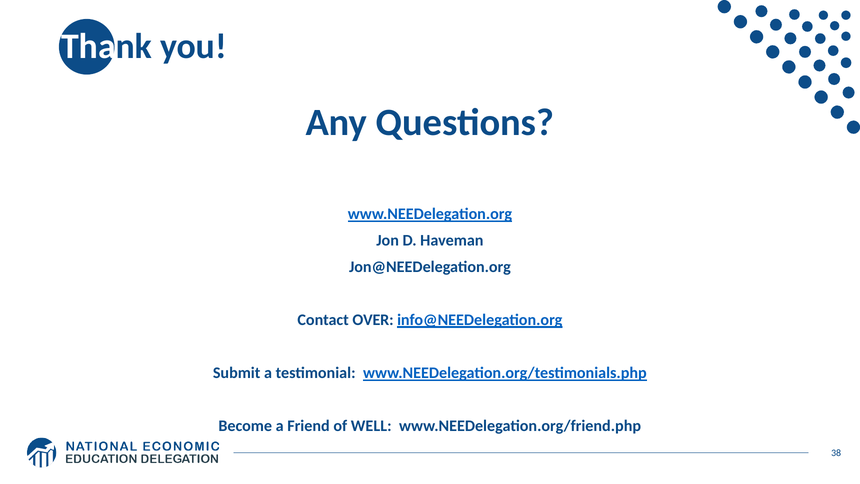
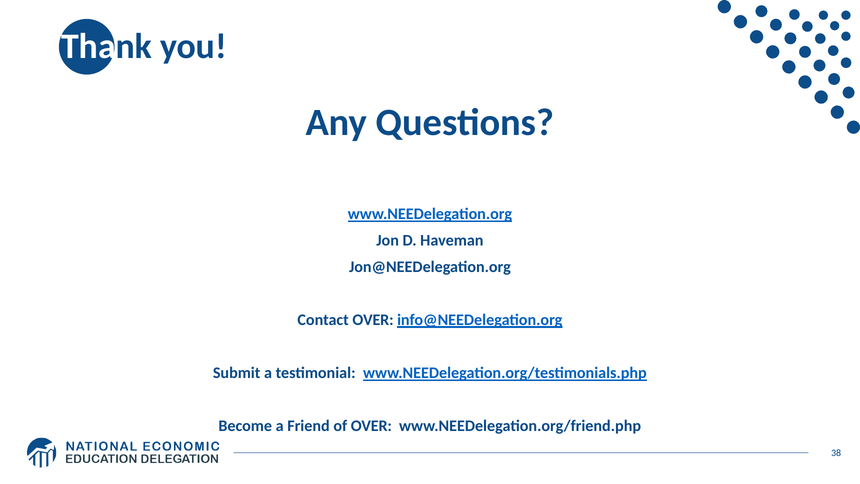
of WELL: WELL -> OVER (371, 426)
